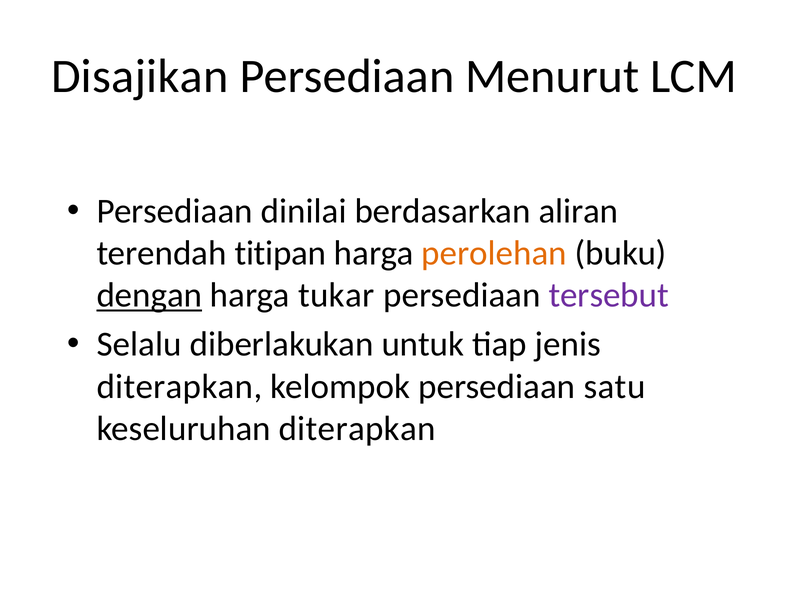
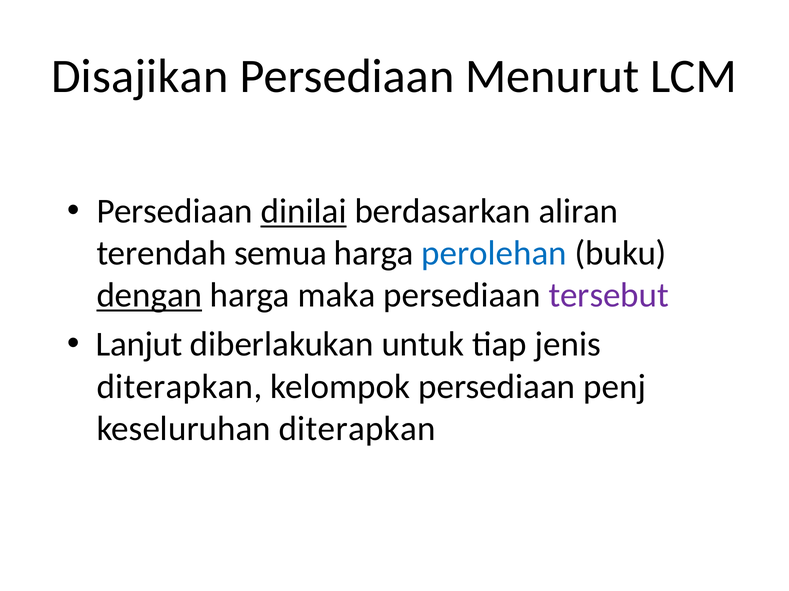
dinilai underline: none -> present (304, 212)
titipan: titipan -> semua (280, 254)
perolehan colour: orange -> blue (494, 254)
tukar: tukar -> maka (336, 296)
Selalu: Selalu -> Lanjut (139, 345)
satu: satu -> penj (615, 387)
